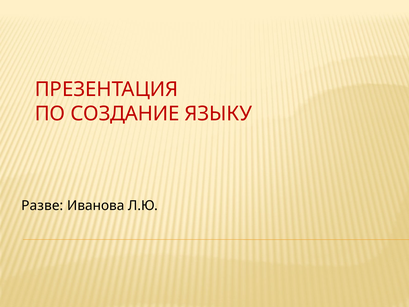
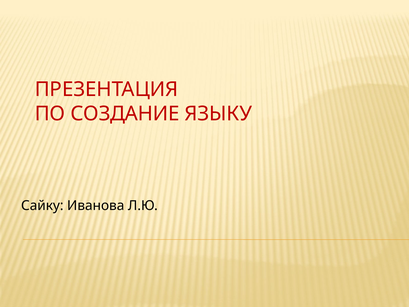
Разве: Разве -> Сайку (42, 205)
